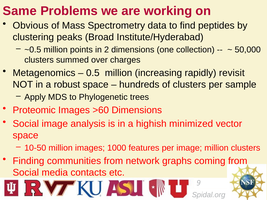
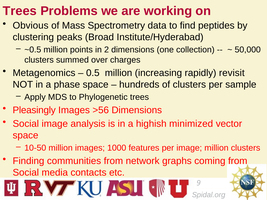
Same: Same -> Trees (20, 11)
robust: robust -> phase (67, 85)
Proteomic: Proteomic -> Pleasingly (34, 110)
>60: >60 -> >56 (101, 110)
